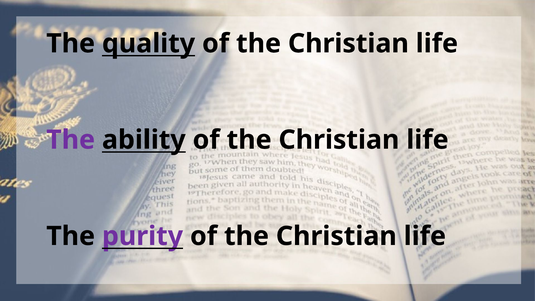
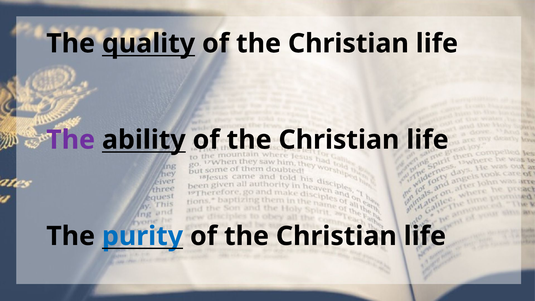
purity colour: purple -> blue (142, 236)
